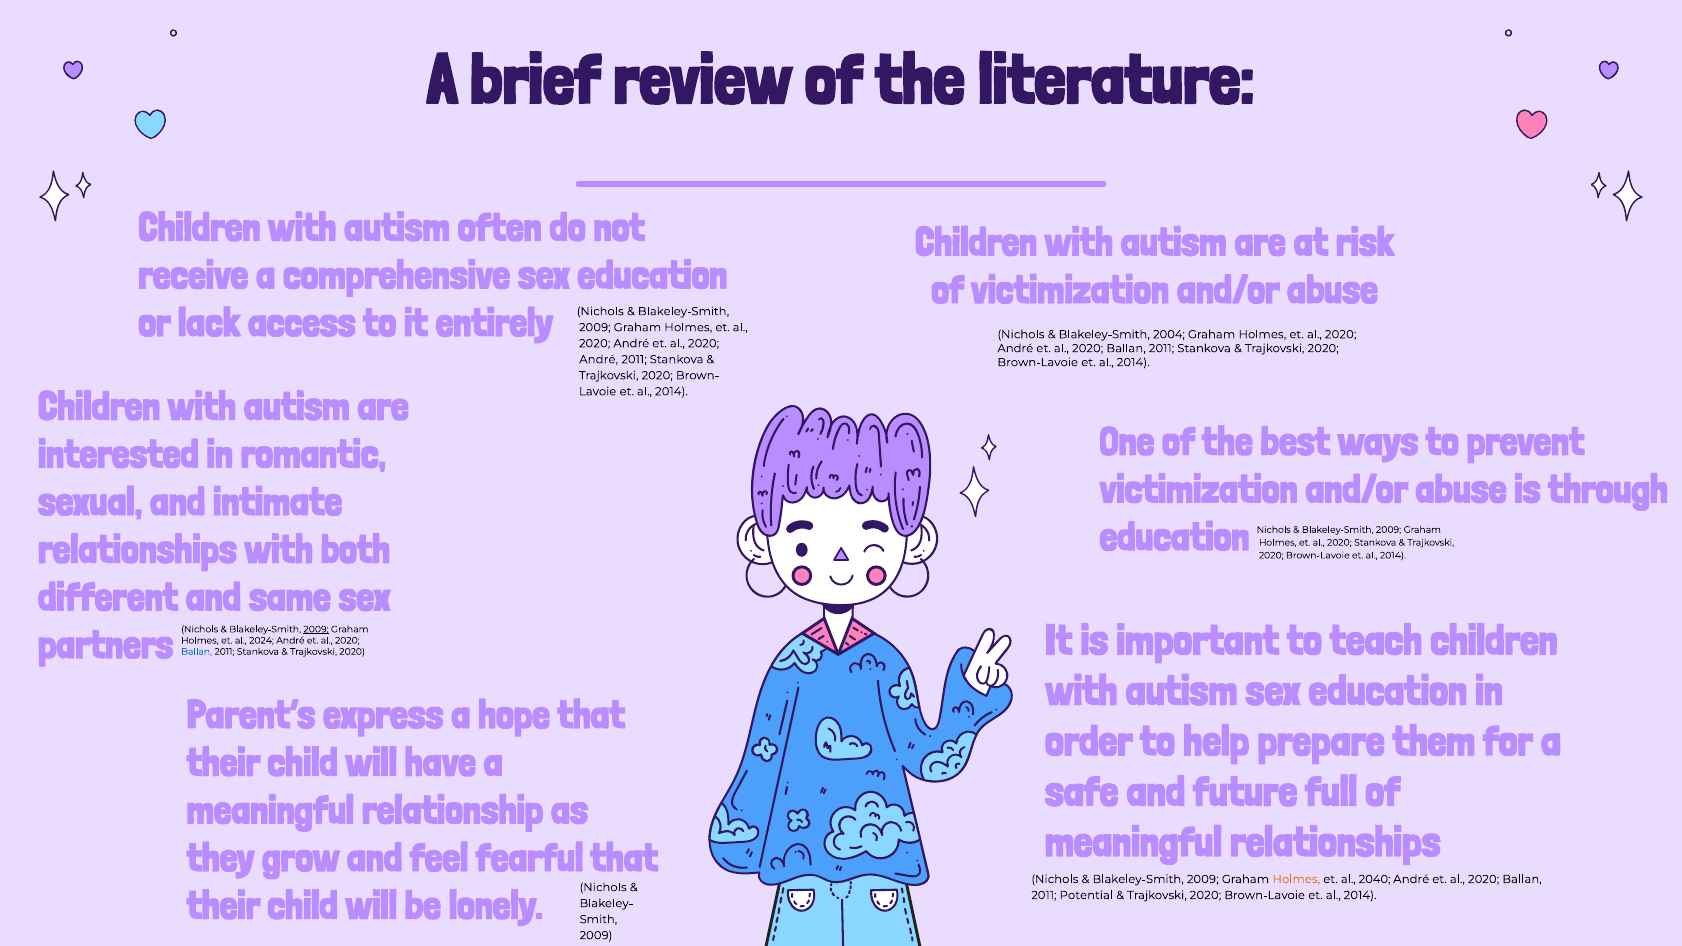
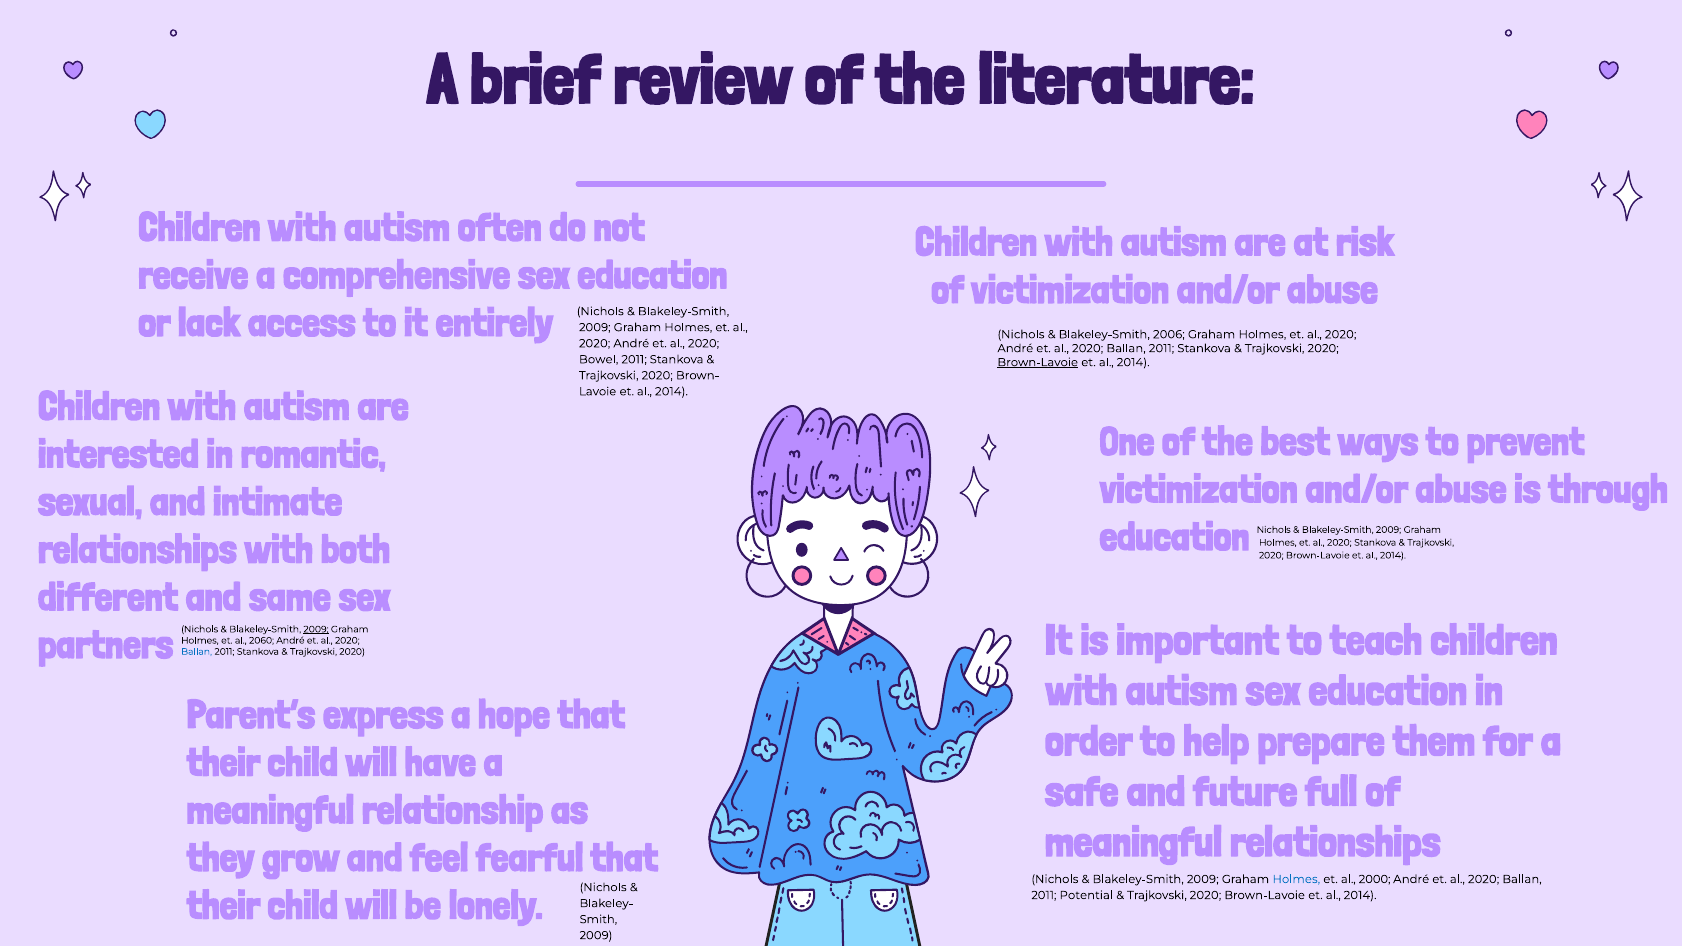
2004: 2004 -> 2006 (1169, 334)
André: André -> Bowel (599, 360)
Brown-Lavoie underline: none -> present (1038, 362)
2024: 2024 -> 2060 (262, 641)
Holmes colour: orange -> blue (1296, 879)
2040: 2040 -> 2000 (1375, 879)
